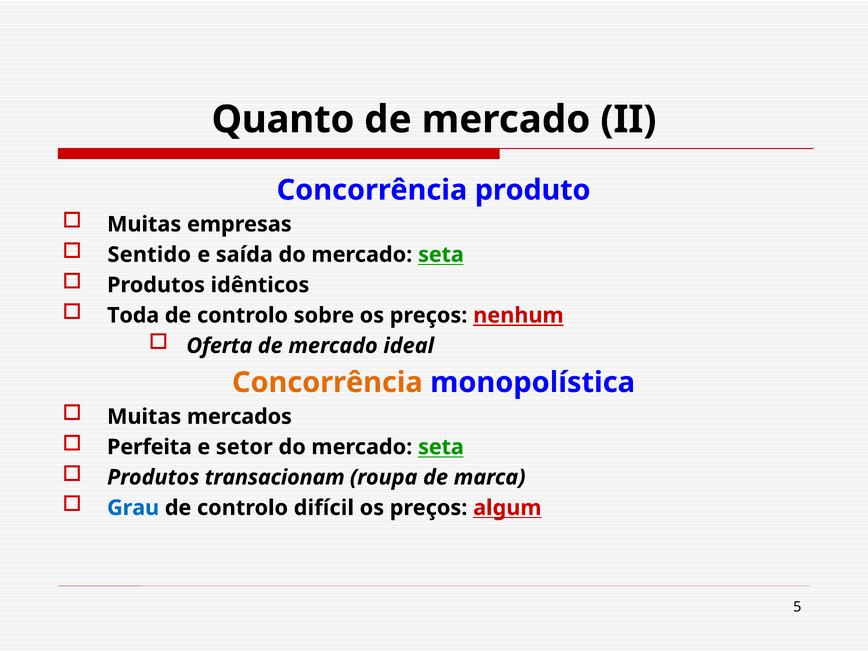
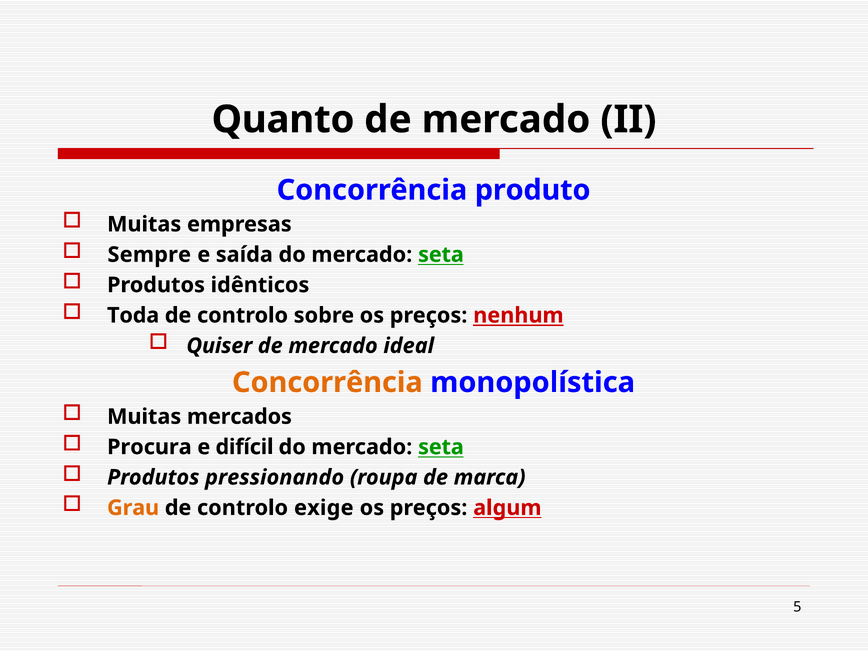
Sentido: Sentido -> Sempre (149, 255)
Oferta: Oferta -> Quiser (219, 346)
Perfeita: Perfeita -> Procura (149, 447)
setor: setor -> difícil (244, 447)
transacionam: transacionam -> pressionando (275, 477)
Grau colour: blue -> orange (133, 508)
difícil: difícil -> exige (324, 508)
